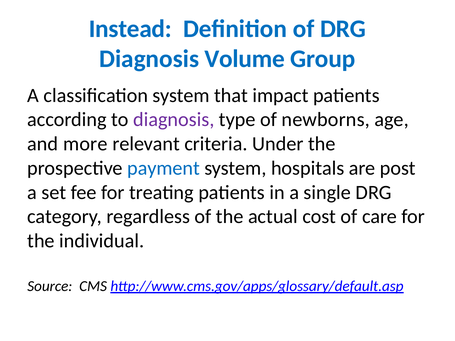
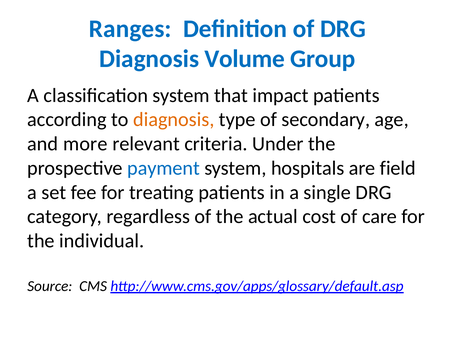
Instead: Instead -> Ranges (130, 29)
diagnosis colour: purple -> orange (174, 120)
newborns: newborns -> secondary (326, 120)
post: post -> field (398, 168)
